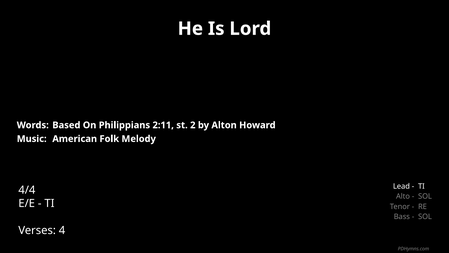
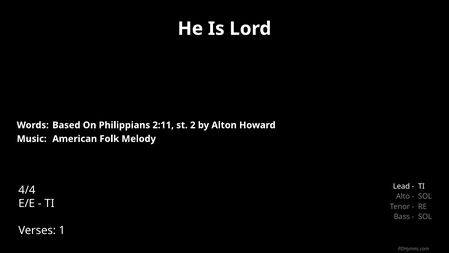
4: 4 -> 1 (62, 230)
